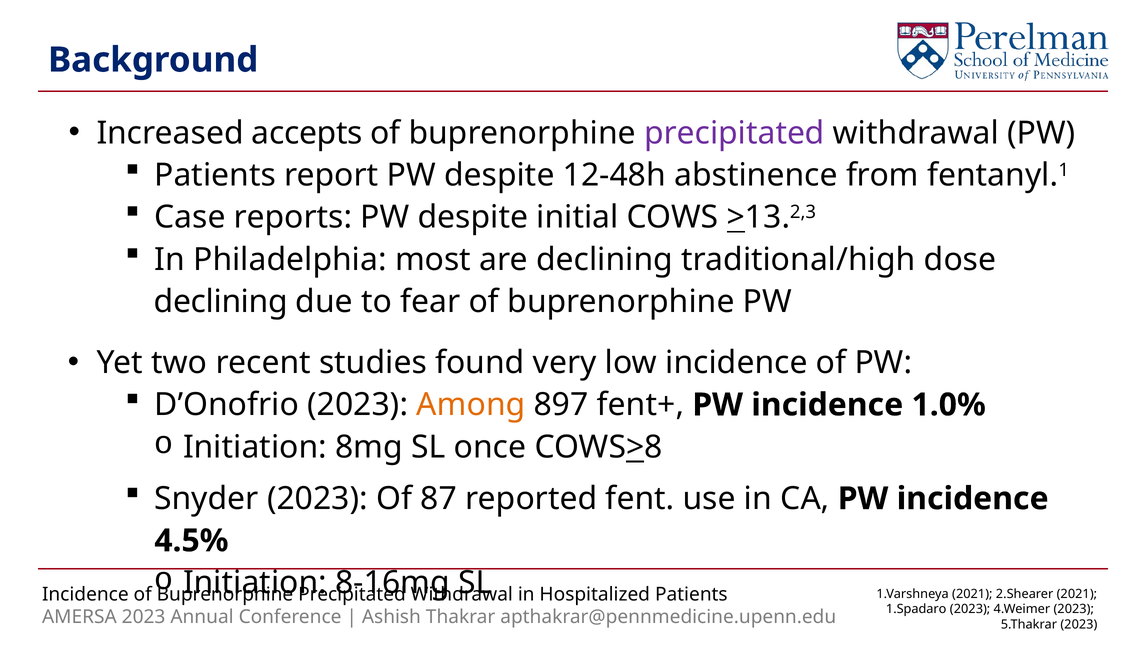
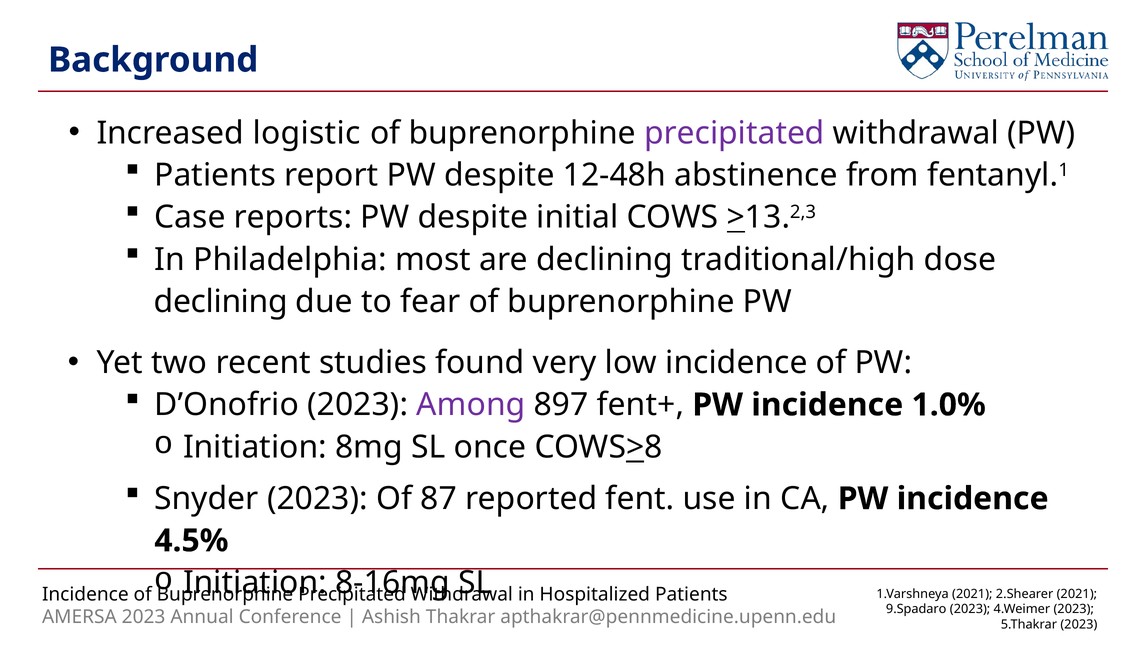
accepts: accepts -> logistic (307, 133)
Among colour: orange -> purple (471, 405)
1.Spadaro: 1.Spadaro -> 9.Spadaro (916, 609)
